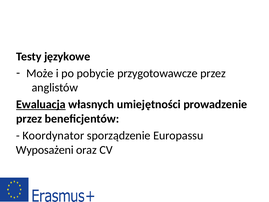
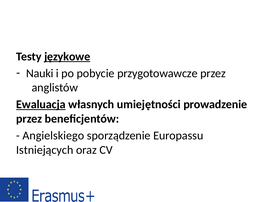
językowe underline: none -> present (67, 56)
Może: Może -> Nauki (40, 73)
Koordynator: Koordynator -> Angielskiego (53, 135)
Wyposażeni: Wyposażeni -> Istniejących (45, 150)
